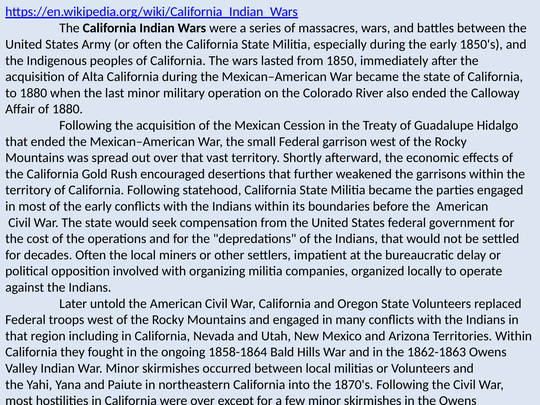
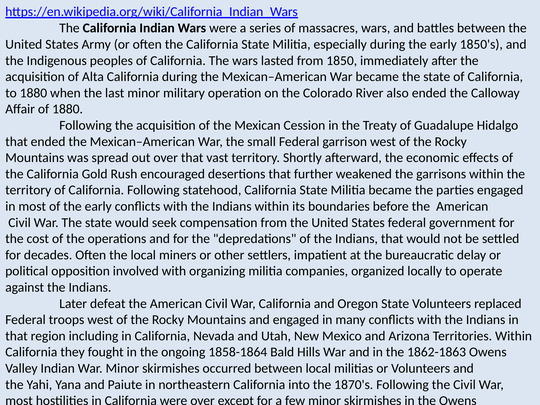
untold: untold -> defeat (108, 304)
